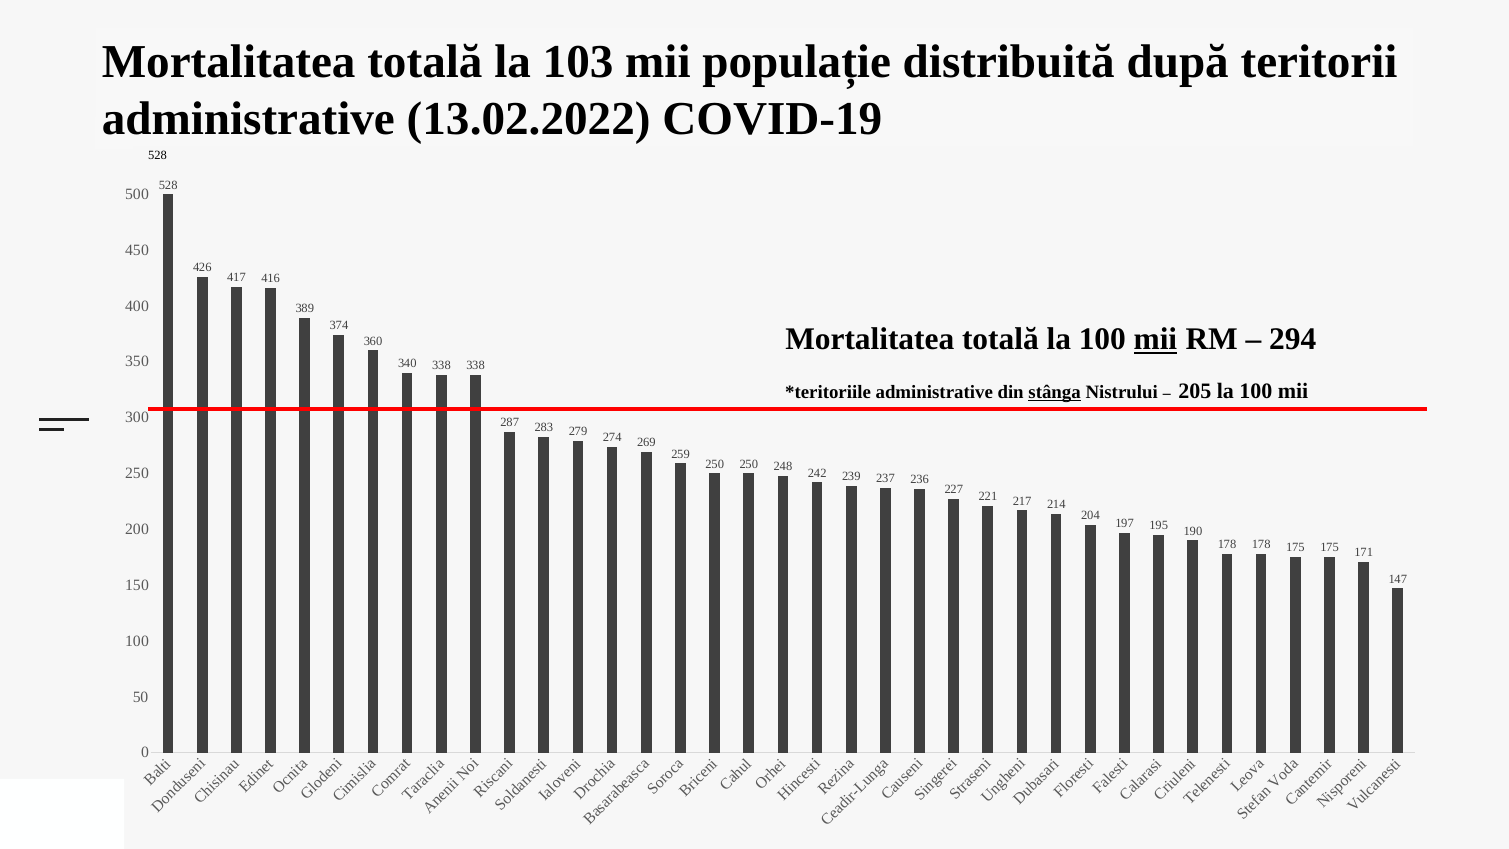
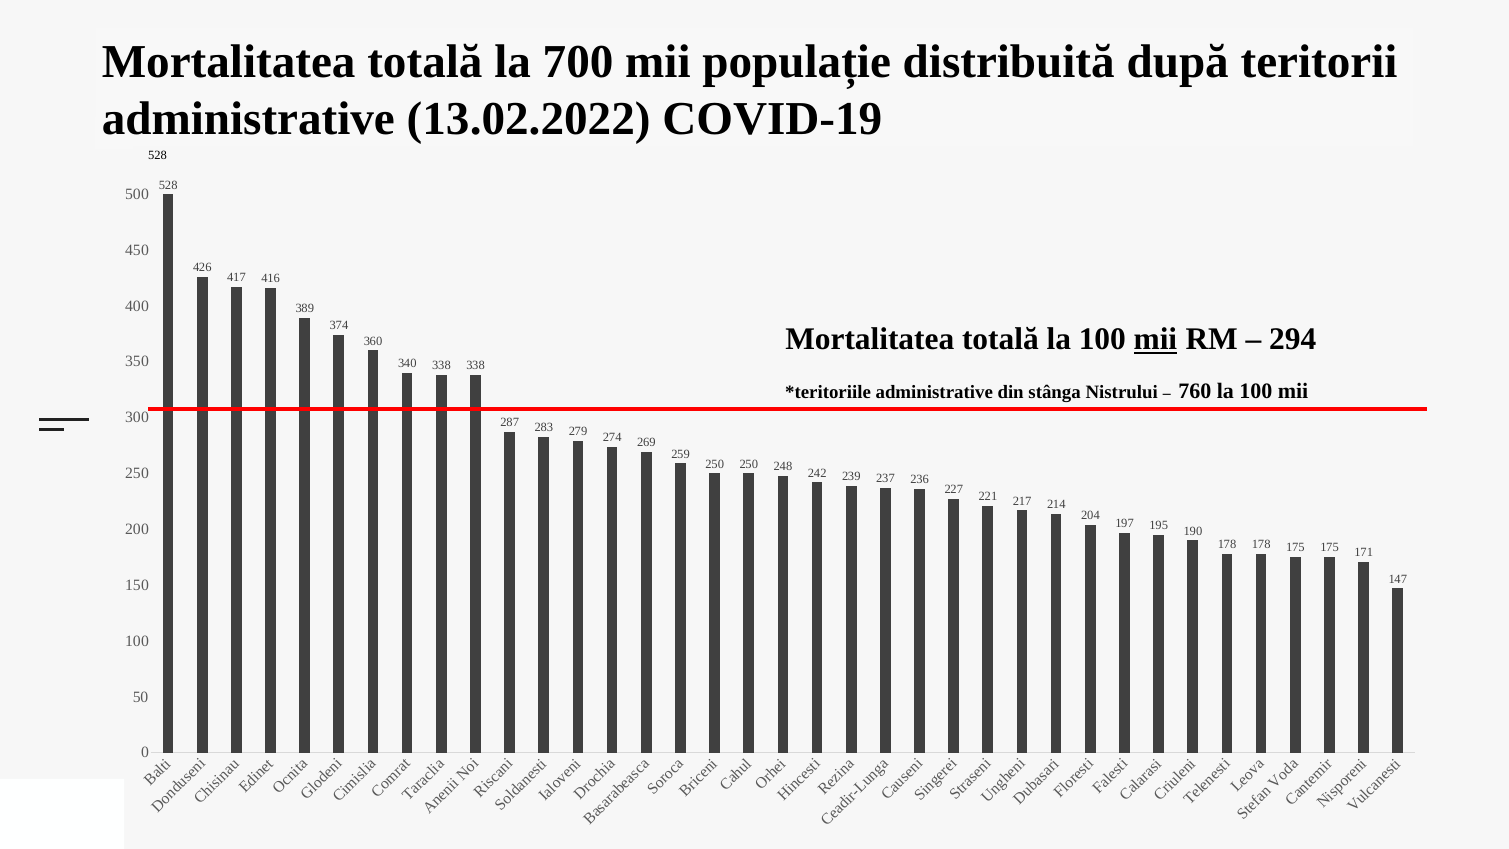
103: 103 -> 700 (578, 62)
stânga underline: present -> none (1055, 392)
205: 205 -> 760 (1195, 391)
